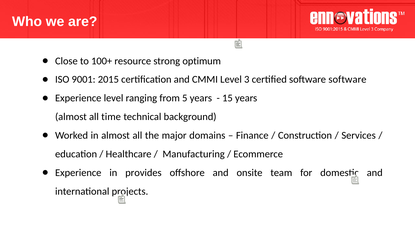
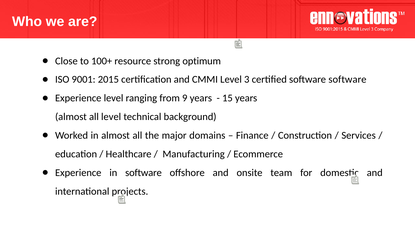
5: 5 -> 9 (185, 98)
all time: time -> level (111, 117)
in provides: provides -> software (144, 173)
